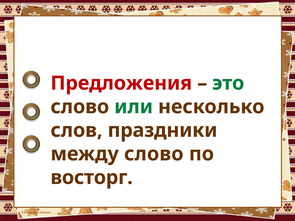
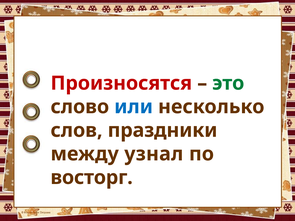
Предложения: Предложения -> Произносятся (121, 83)
или colour: green -> blue (134, 107)
между слово: слово -> узнал (154, 154)
